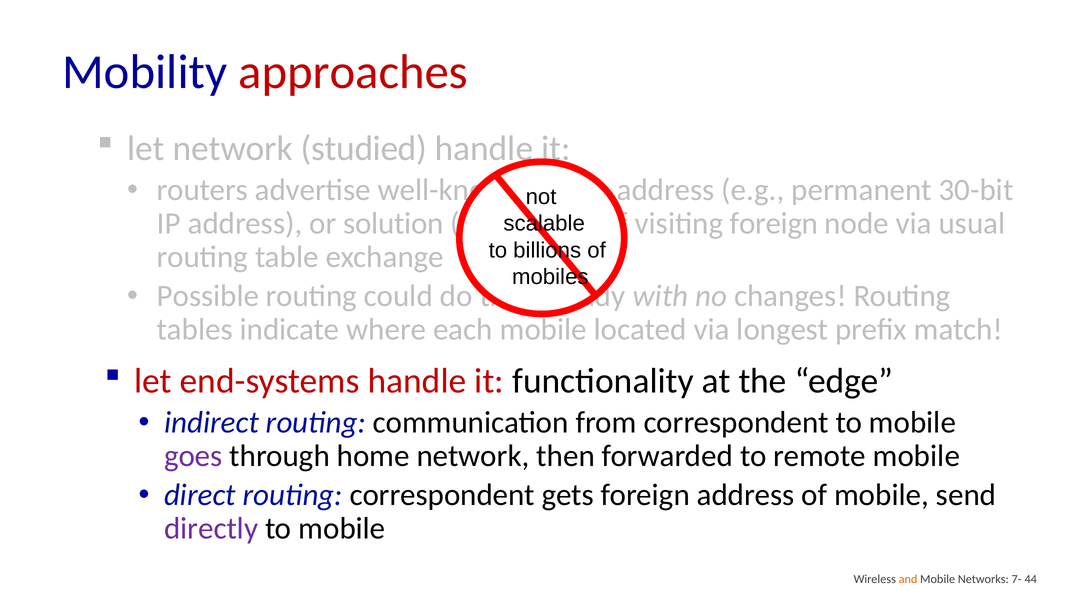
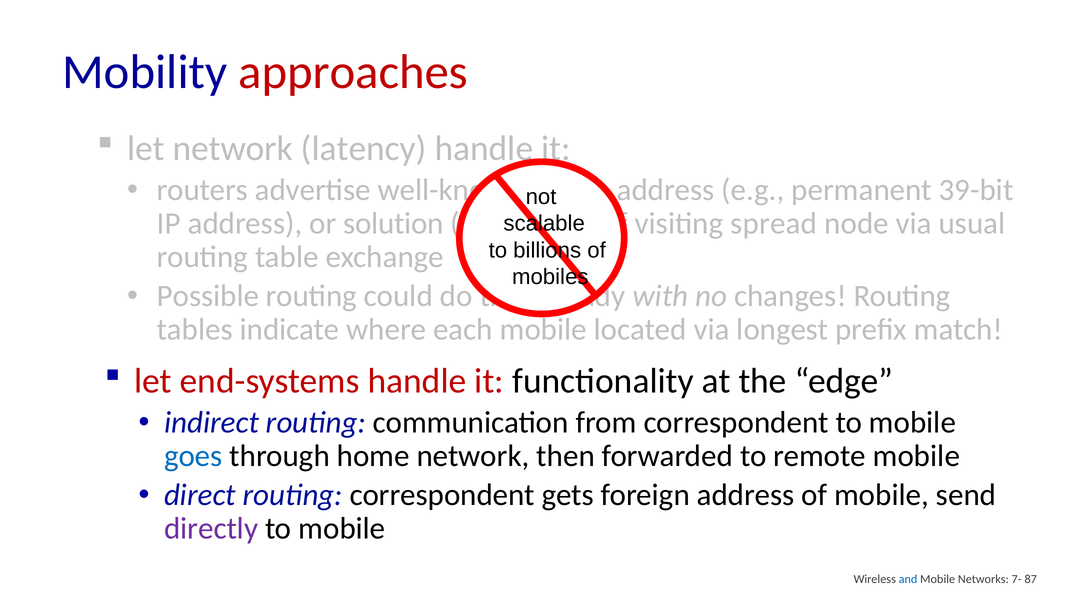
studied: studied -> latency (364, 149)
30-bit: 30-bit -> 39-bit (976, 190)
visiting foreign: foreign -> spread (774, 224)
goes colour: purple -> blue (193, 456)
and colour: orange -> blue (908, 579)
44: 44 -> 87 (1031, 579)
